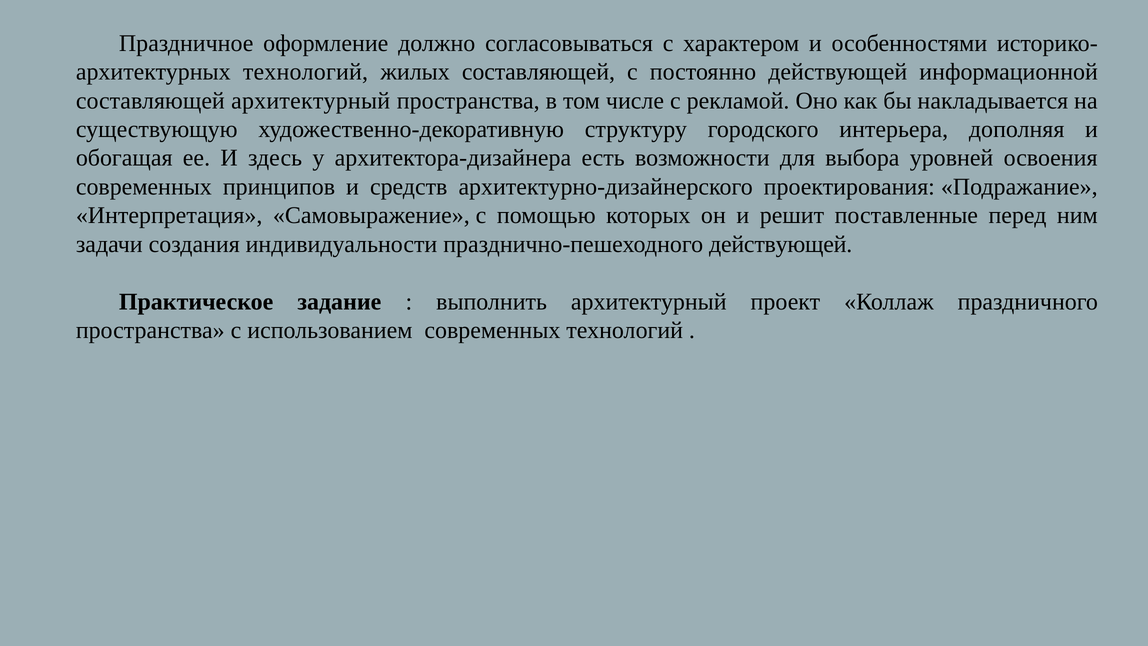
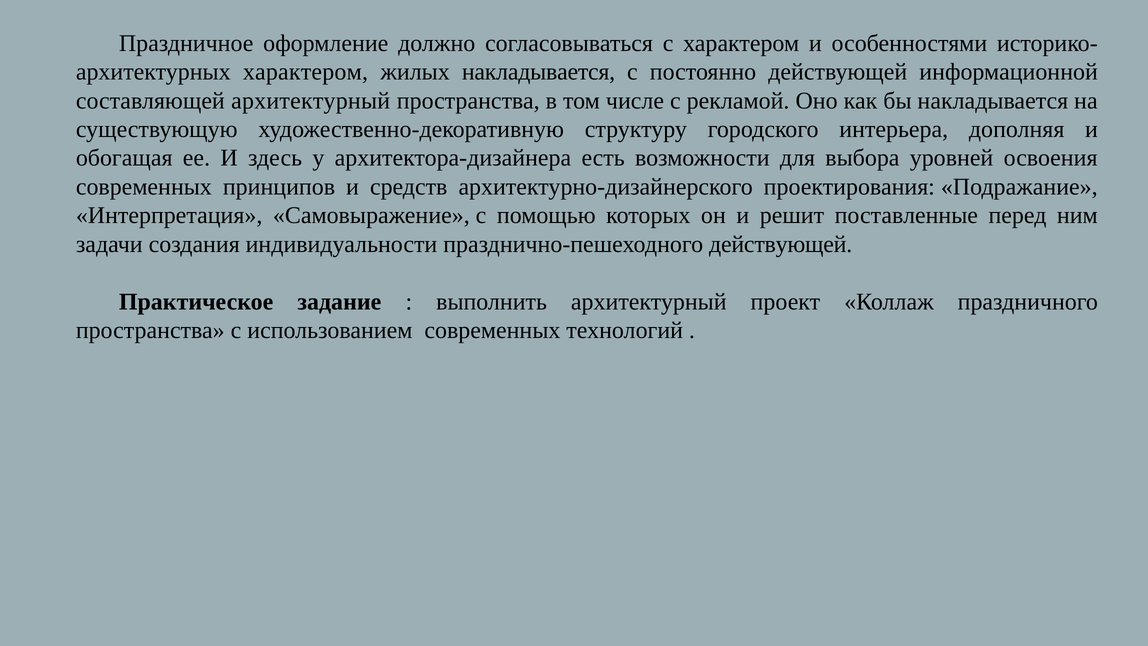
технологий: технологий -> характером (305, 72)
жилых составляющей: составляющей -> накладывается (539, 72)
